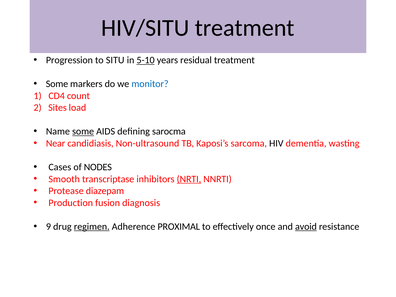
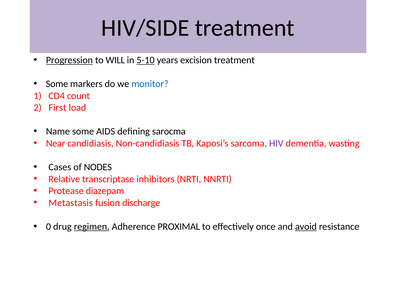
HIV/SITU: HIV/SITU -> HIV/SIDE (145, 28)
Progression underline: none -> present (69, 60)
SITU: SITU -> WILL (115, 60)
residual: residual -> excision (196, 60)
Sites: Sites -> First (57, 108)
some underline: present -> none (83, 131)
Non-ultrasound: Non-ultrasound -> Non-candidiasis (148, 143)
HIV colour: black -> purple (276, 143)
Smooth: Smooth -> Relative (64, 179)
NRTI underline: present -> none (189, 179)
Production: Production -> Metastasis (71, 203)
diagnosis: diagnosis -> discharge (141, 203)
9: 9 -> 0 (48, 227)
